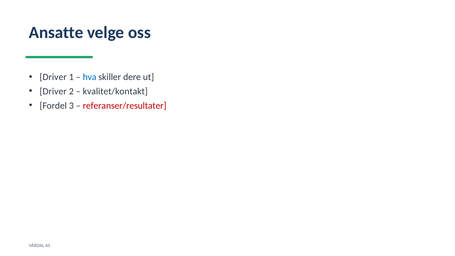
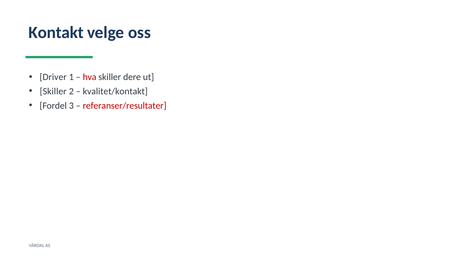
Ansatte: Ansatte -> Kontakt (56, 32)
hva colour: blue -> red (90, 77)
Driver: Driver -> Skiller (53, 91)
